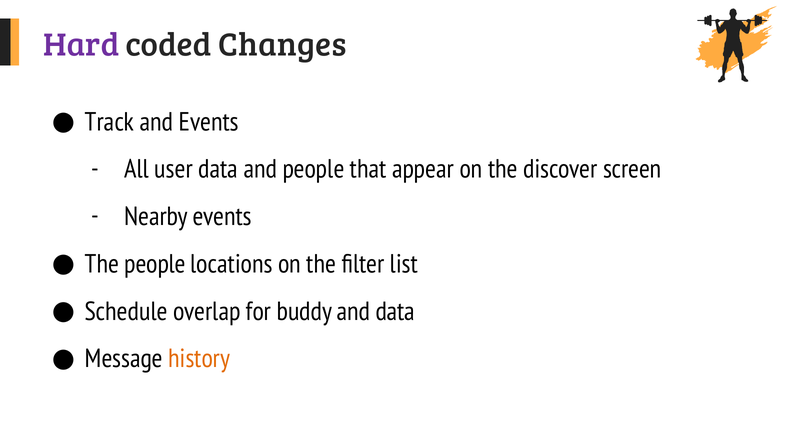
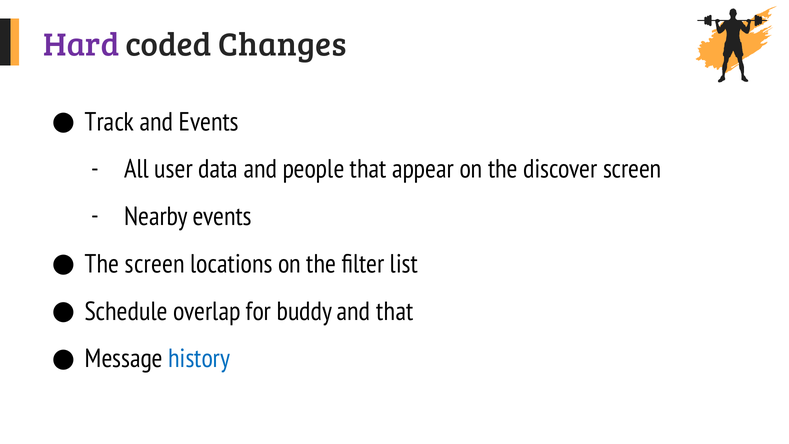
The people: people -> screen (155, 264)
and data: data -> that (395, 311)
history colour: orange -> blue (199, 359)
